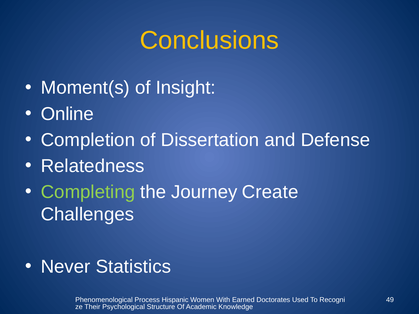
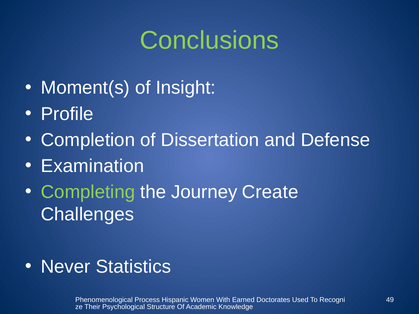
Conclusions colour: yellow -> light green (209, 41)
Online: Online -> Profile (67, 114)
Relatedness: Relatedness -> Examination (93, 166)
